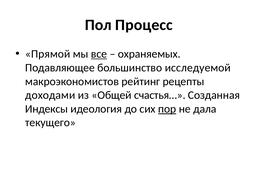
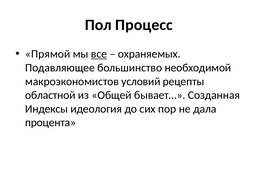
исследуемой: исследуемой -> необходимой (198, 68)
рейтинг: рейтинг -> условий (141, 82)
доходами: доходами -> областной (50, 95)
счастья…: счастья… -> бывает… (160, 95)
пор underline: present -> none (167, 109)
текущего: текущего -> процента (51, 123)
